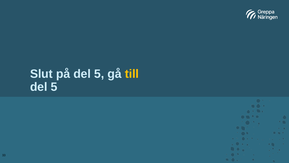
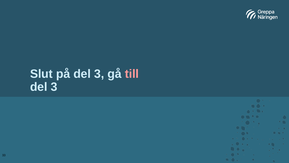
på del 5: 5 -> 3 (99, 74)
till colour: yellow -> pink (132, 74)
5: 5 -> 3 (54, 87)
